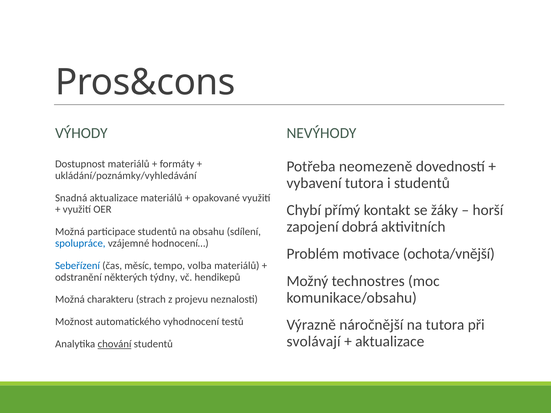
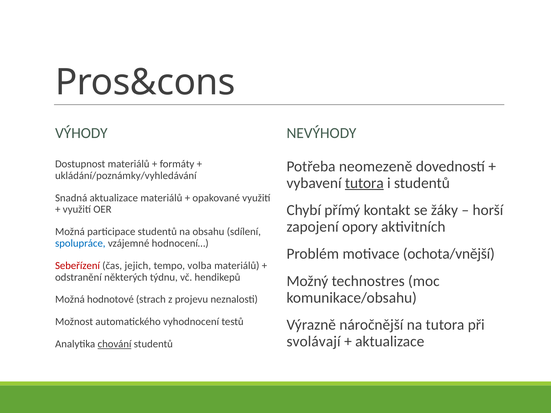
tutora underline: none -> present (364, 183)
dobrá: dobrá -> opory (360, 227)
Sebeřízení colour: blue -> red (78, 266)
měsíc: měsíc -> jejich (138, 266)
týdny: týdny -> týdnu (164, 277)
charakteru: charakteru -> hodnotové (110, 300)
